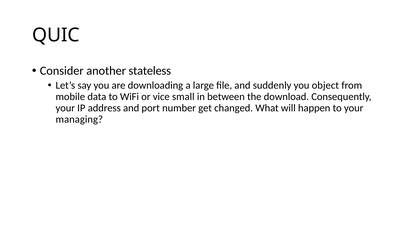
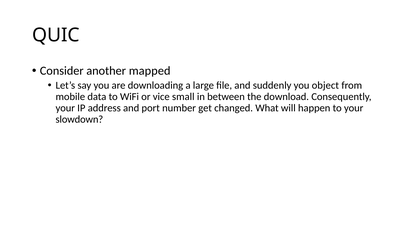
stateless: stateless -> mapped (150, 71)
managing: managing -> slowdown (79, 119)
